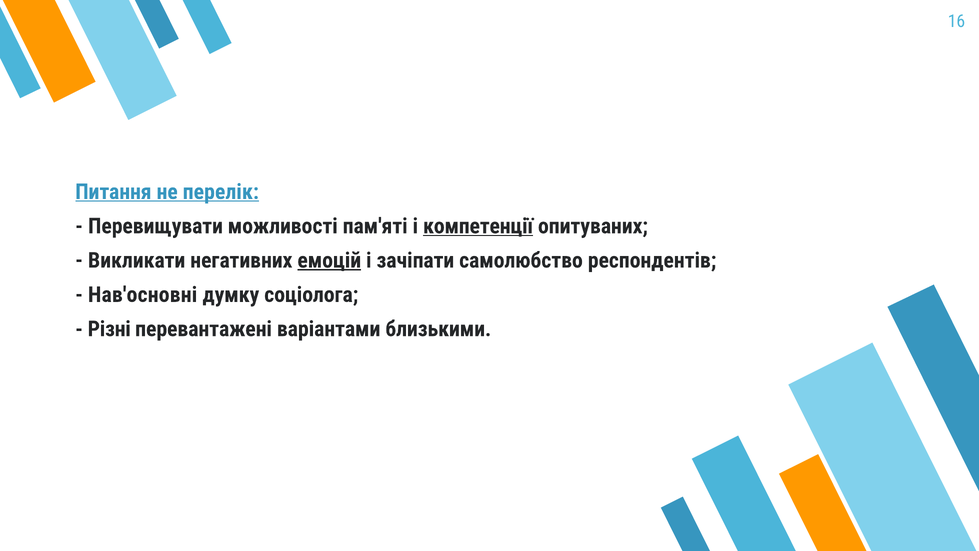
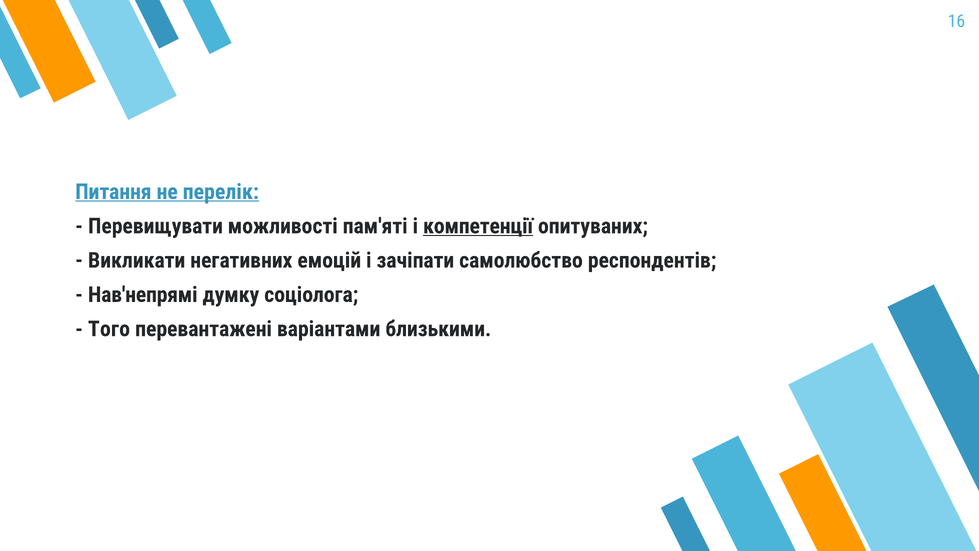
емоцій underline: present -> none (329, 260)
Нав'основні: Нав'основні -> Нав'непрямі (143, 295)
Різні: Різні -> Того (109, 329)
